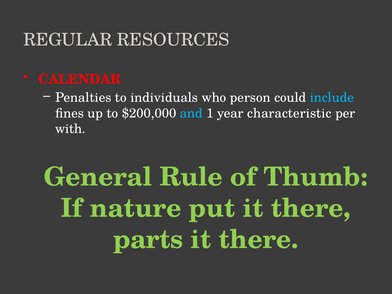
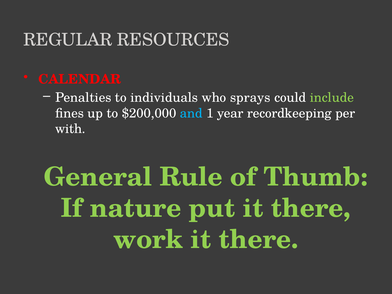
person: person -> sprays (250, 98)
include colour: light blue -> light green (332, 98)
characteristic: characteristic -> recordkeeping (289, 113)
parts: parts -> work (148, 240)
